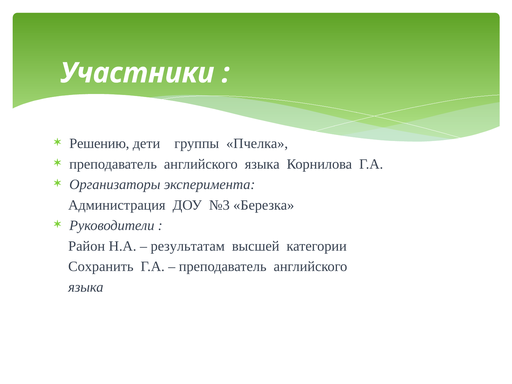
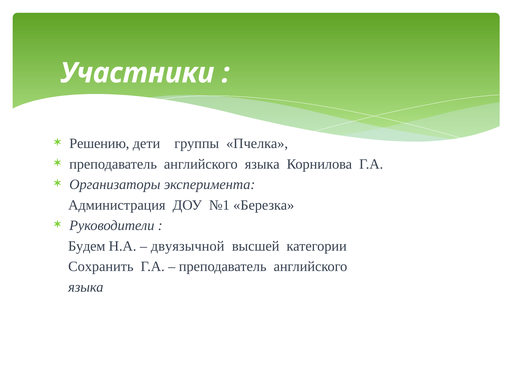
№3: №3 -> №1 (219, 205)
Район: Район -> Будем (87, 246)
результатам: результатам -> двуязычной (188, 246)
